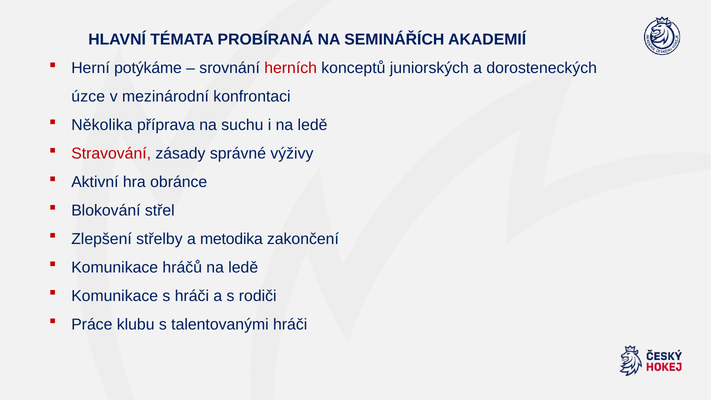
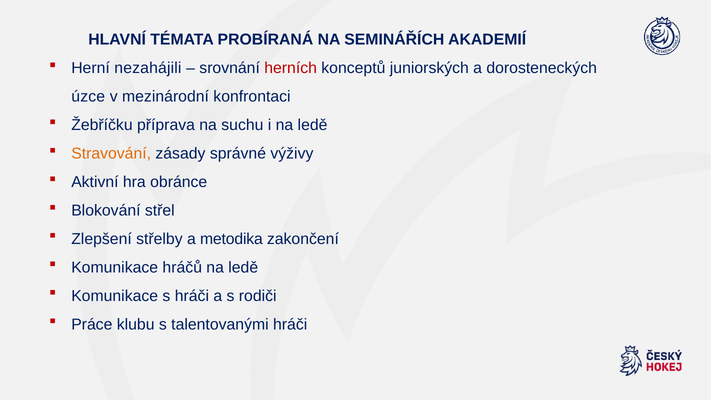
potýkáme: potýkáme -> nezahájili (148, 68)
Několika: Několika -> Žebříčku (102, 125)
Stravování colour: red -> orange (111, 153)
